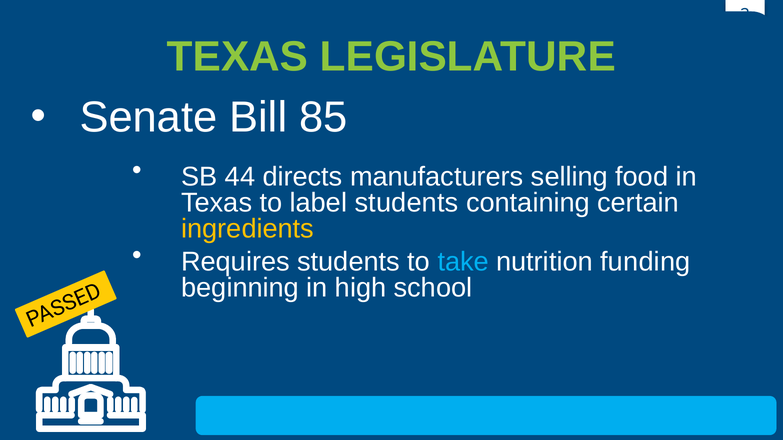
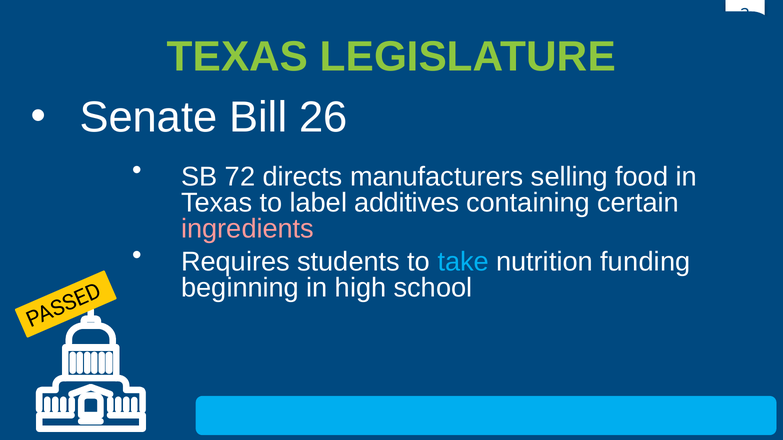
85: 85 -> 26 (323, 118)
44: 44 -> 72 (240, 177)
label students: students -> additives (407, 203)
ingredients colour: yellow -> pink (248, 229)
